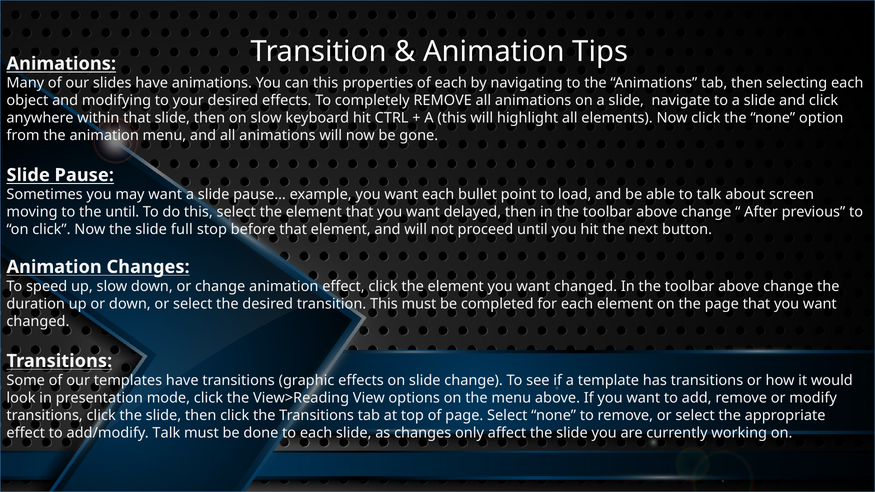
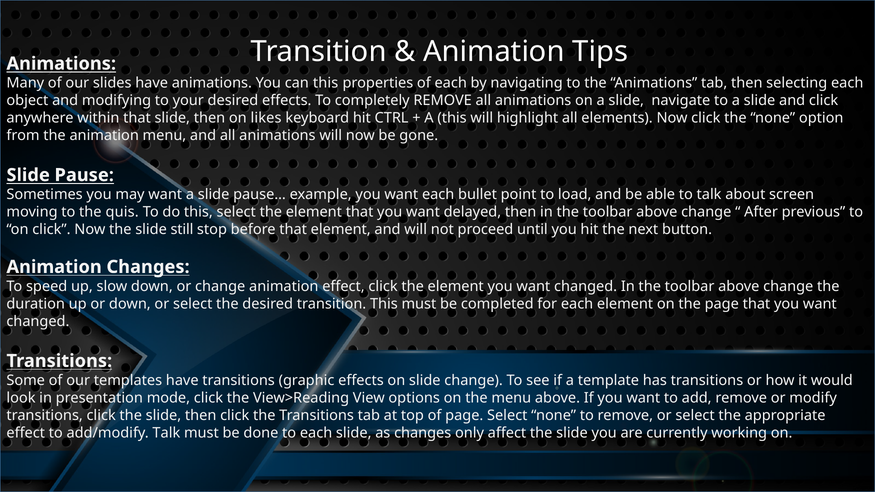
on slow: slow -> likes (266, 118)
the until: until -> quis (122, 212)
full: full -> still (182, 230)
